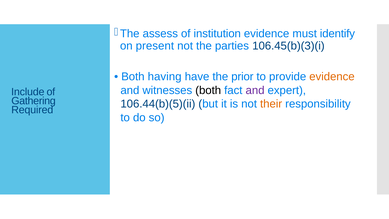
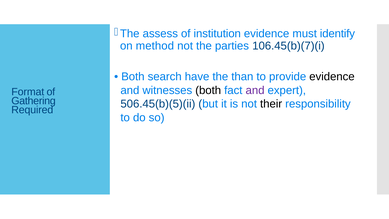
present: present -> method (155, 46)
106.45(b)(3)(i: 106.45(b)(3)(i -> 106.45(b)(7)(i (288, 46)
having: having -> search (165, 77)
prior: prior -> than (242, 77)
evidence colour: orange -> black (332, 77)
Include: Include -> Format (28, 92)
106.44(b)(5)(ii: 106.44(b)(5)(ii -> 506.45(b)(5)(ii (158, 104)
their colour: orange -> black (271, 104)
